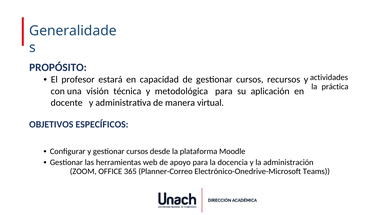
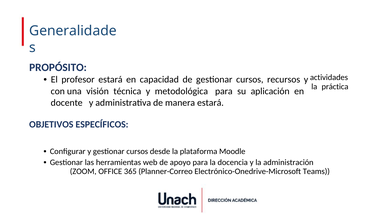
manera virtual: virtual -> estará (210, 103)
